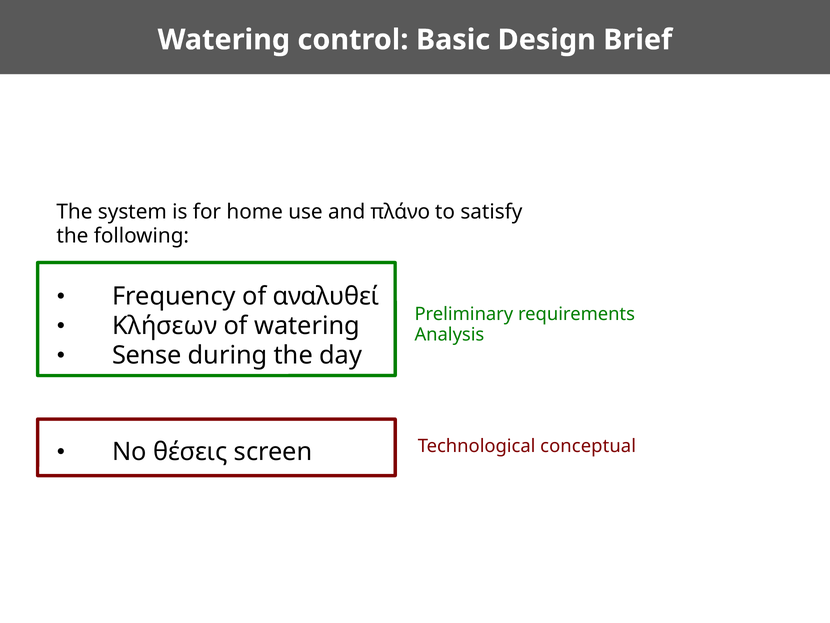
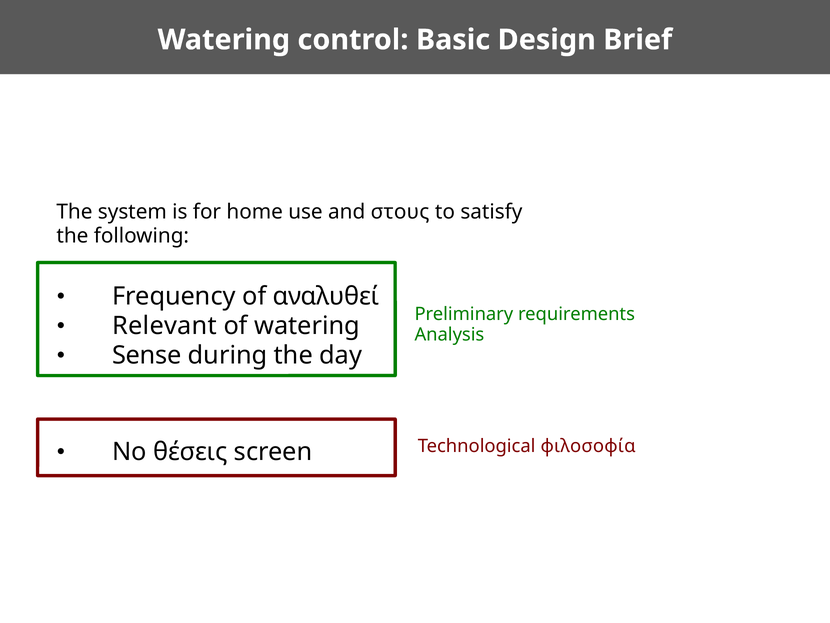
πλάνο: πλάνο -> στους (400, 212)
Κλήσεων: Κλήσεων -> Relevant (165, 326)
conceptual: conceptual -> φιλοσοφία (588, 446)
